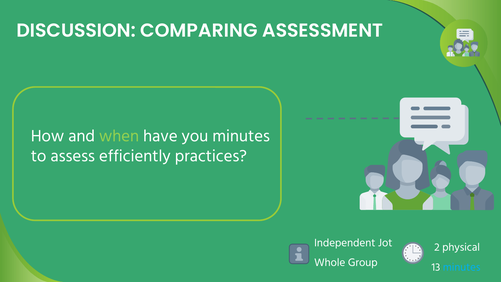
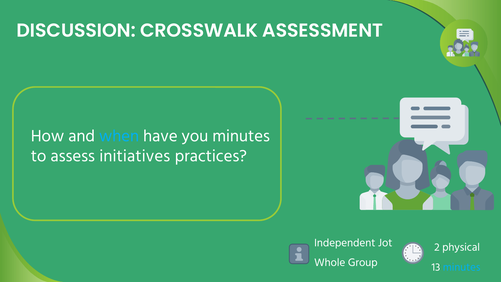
COMPARING: COMPARING -> CROSSWALK (199, 30)
when colour: light green -> light blue (119, 136)
efficiently: efficiently -> initiatives (135, 156)
